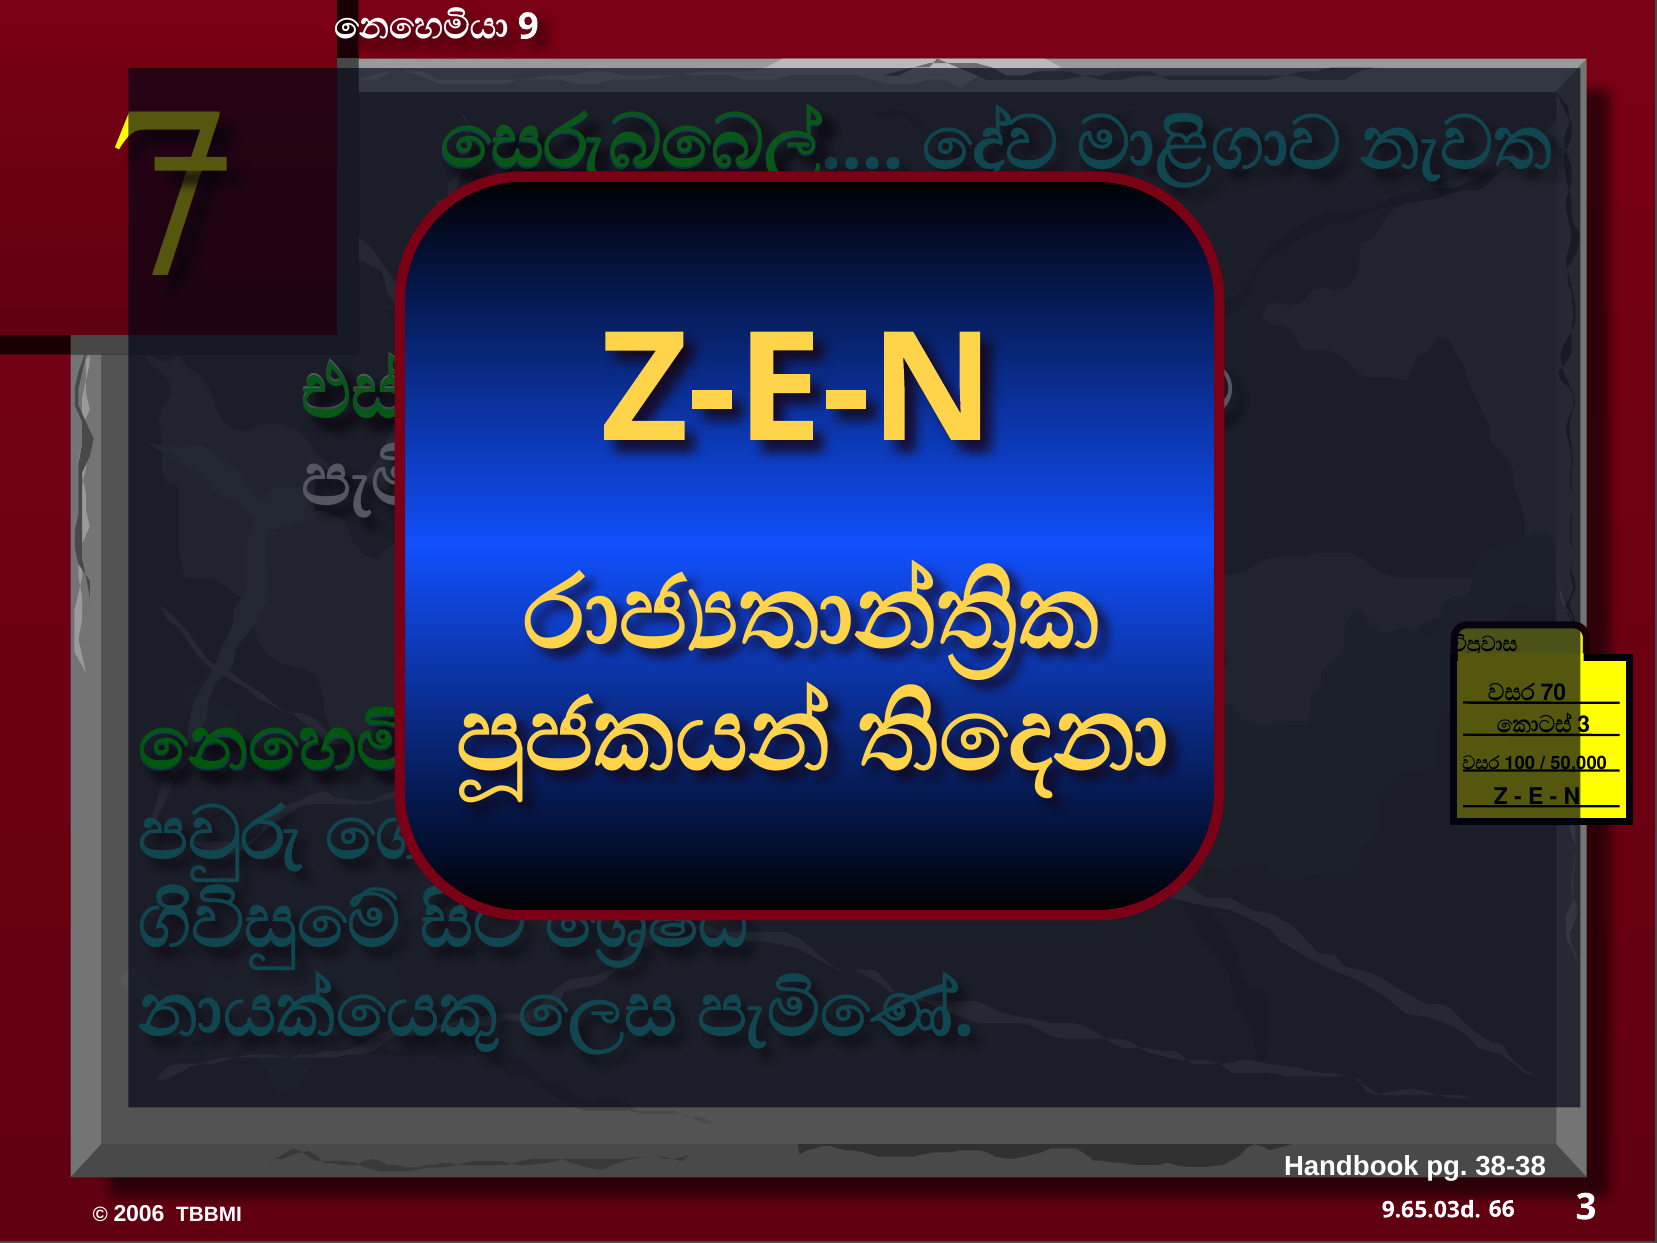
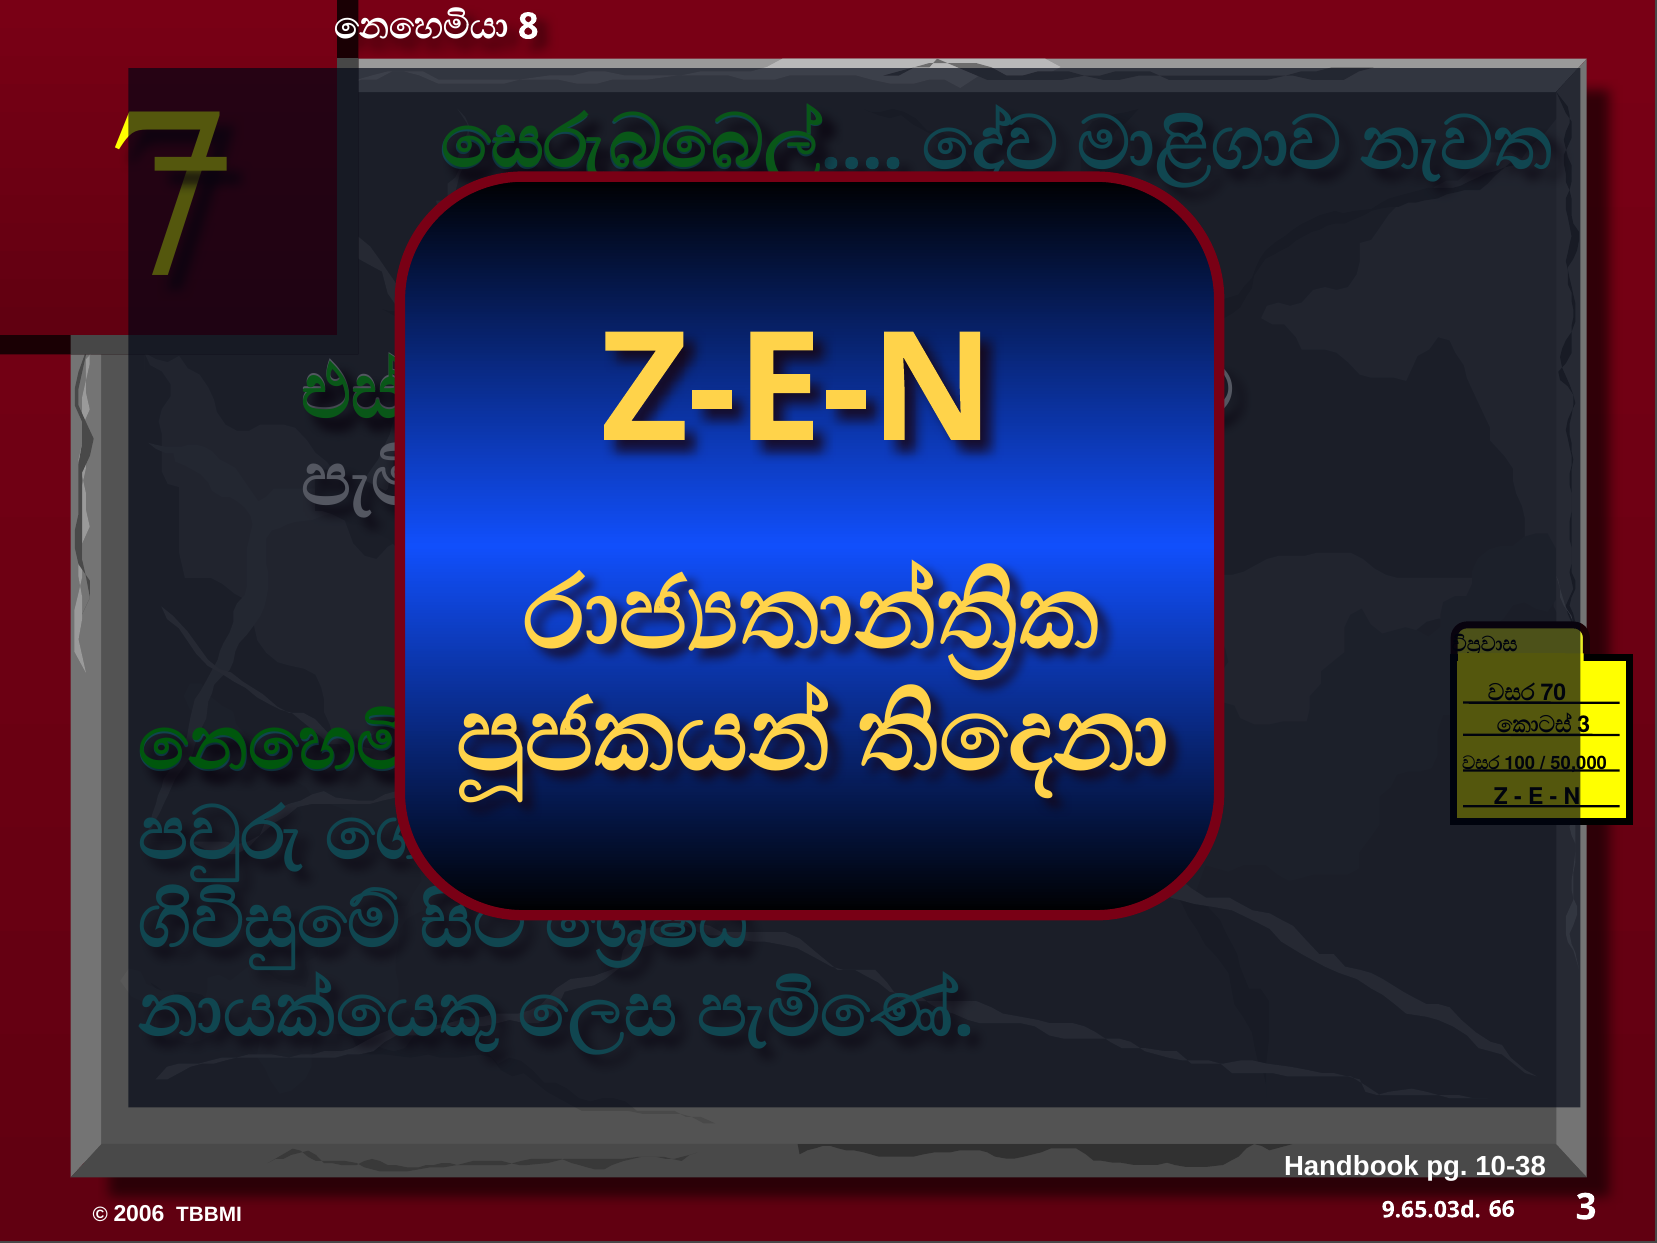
9: 9 -> 8 (528, 26)
38-38: 38-38 -> 10-38 (1511, 1166)
